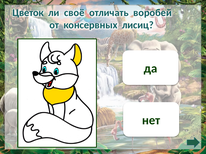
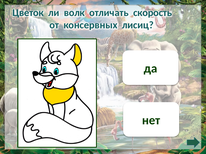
своё: своё -> волк (74, 13)
воробей: воробей -> скорость (153, 13)
